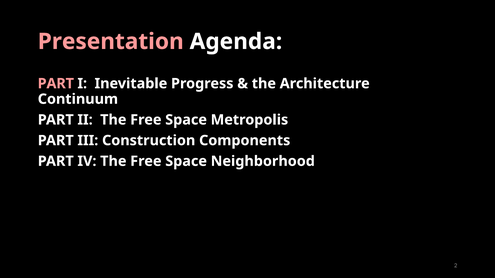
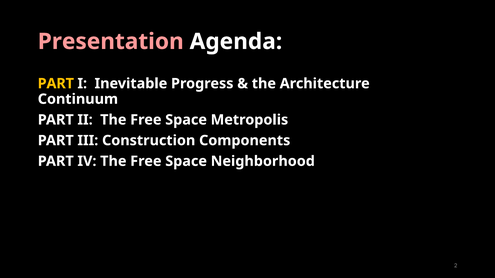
PART colour: pink -> yellow (56, 84)
